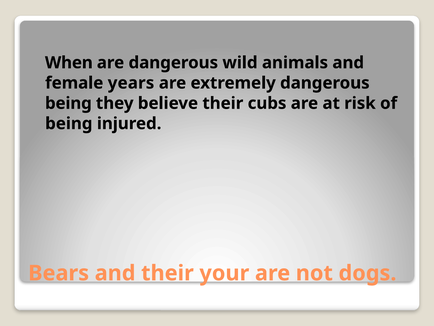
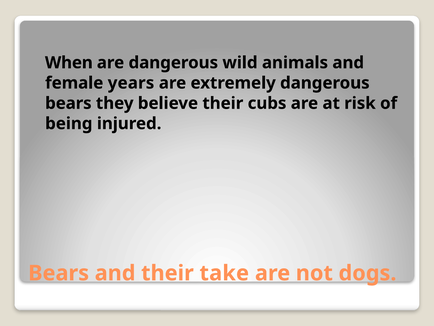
being: being -> bears (68, 103)
your: your -> take (224, 273)
